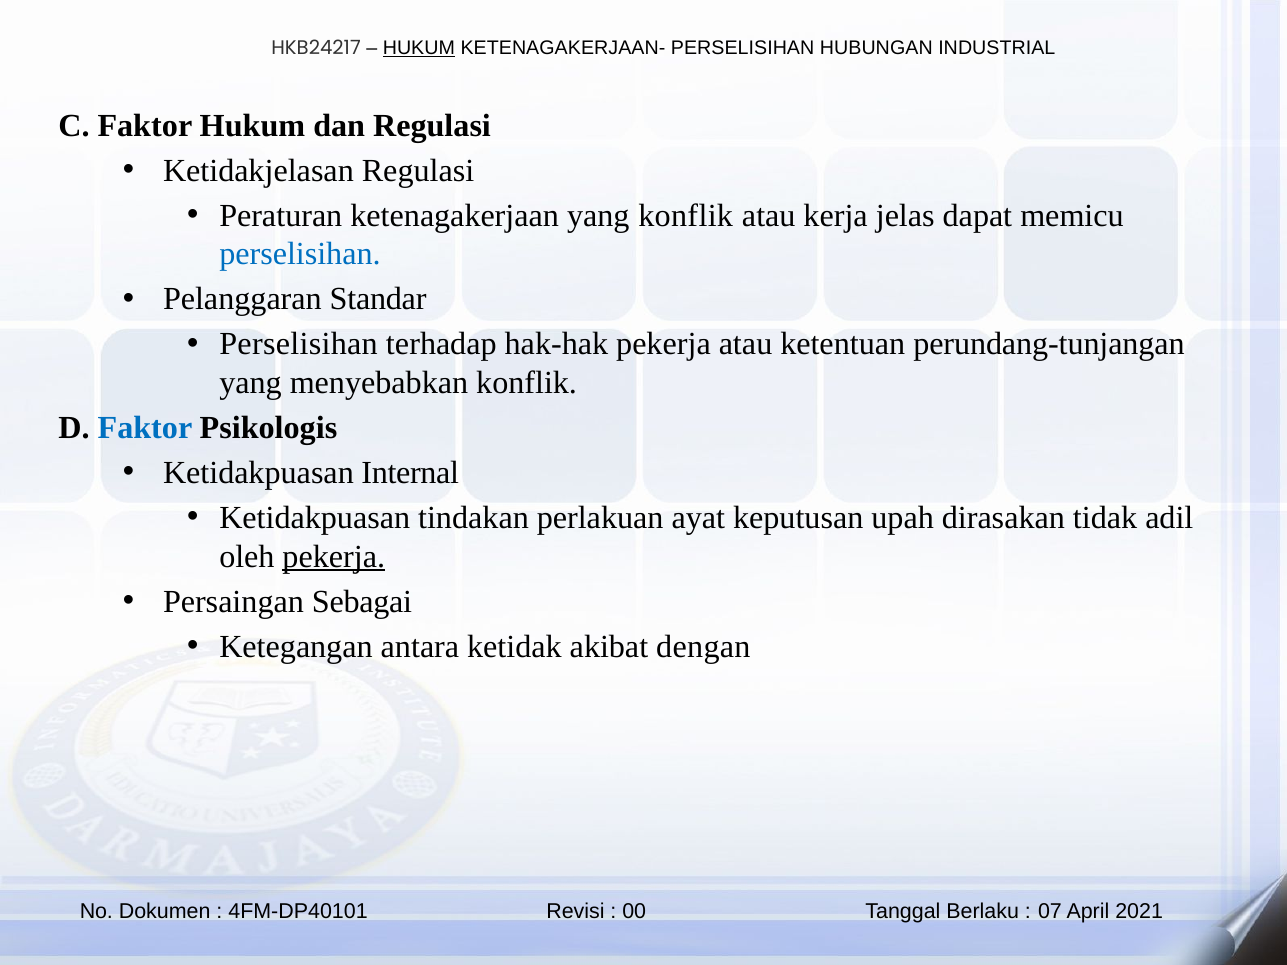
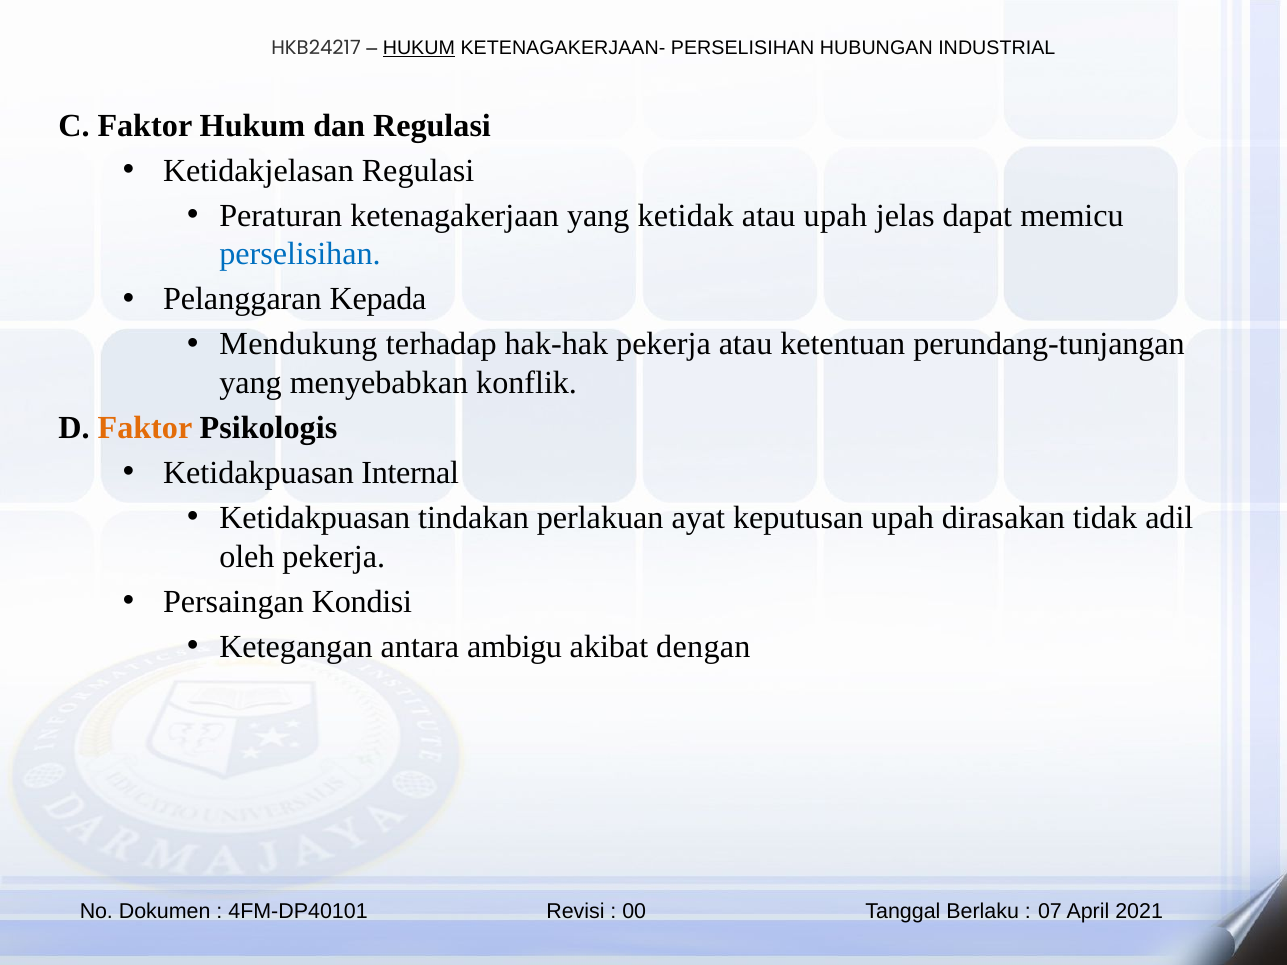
yang konflik: konflik -> ketidak (686, 216)
atau kerja: kerja -> upah (835, 216)
Standar: Standar -> Kepada (378, 299)
Perselisihan: Perselisihan -> Mendukung (299, 344)
Faktor colour: blue -> orange (145, 428)
pekerja underline: present -> none (334, 557)
Sebagai: Sebagai -> Kondisi (362, 602)
ketidak: ketidak -> ambigu (515, 647)
